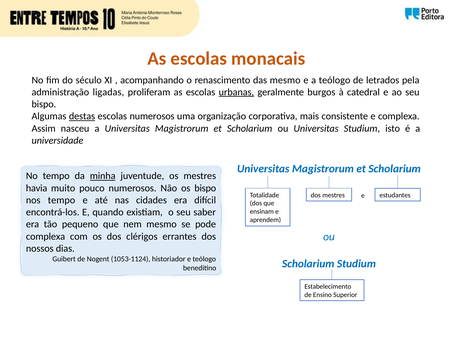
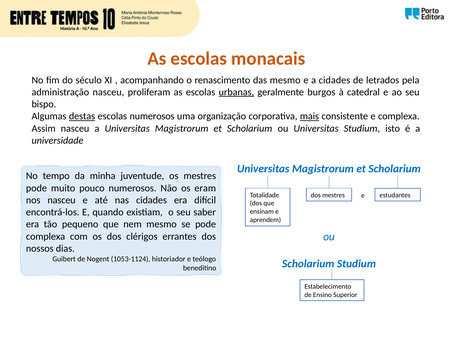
a teólogo: teólogo -> cidades (335, 80)
administração ligadas: ligadas -> nasceu (108, 92)
mais underline: none -> present (309, 116)
minha underline: present -> none (103, 176)
havia: havia -> pode (36, 188)
os bispo: bispo -> eram (205, 188)
nos tempo: tempo -> nasceu (62, 200)
